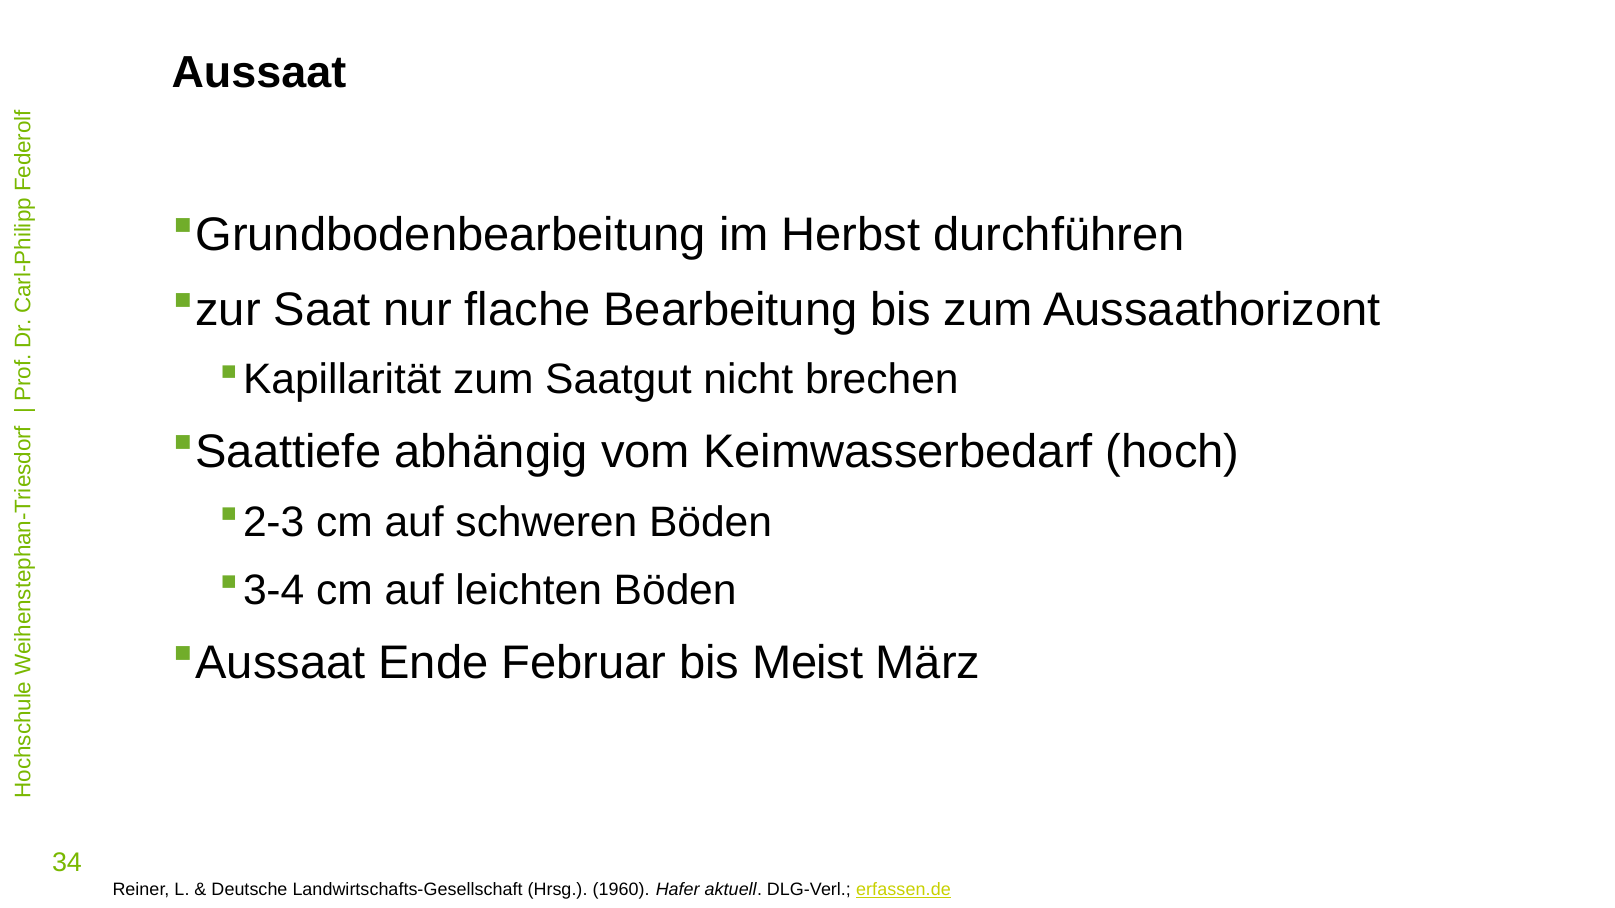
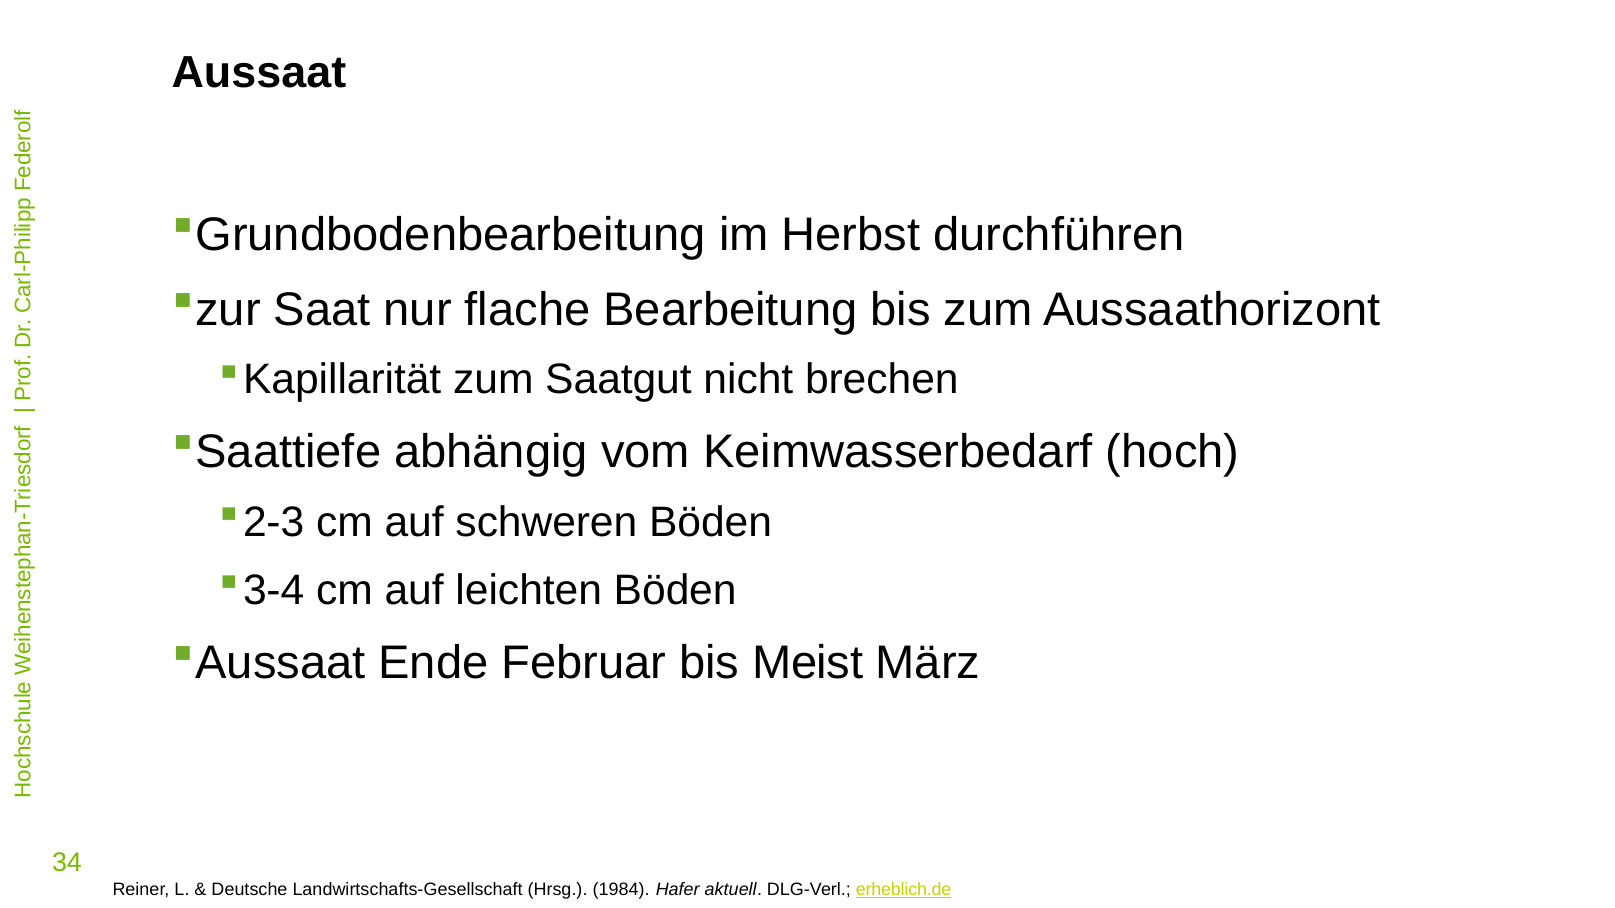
1960: 1960 -> 1984 (621, 890)
erfassen.de: erfassen.de -> erheblich.de (904, 890)
